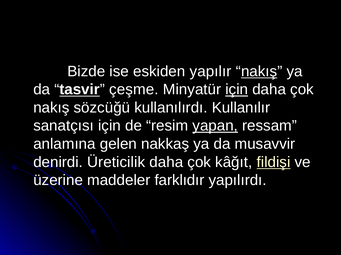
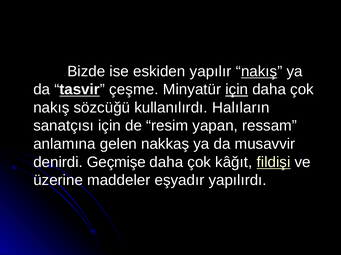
Kullanılır: Kullanılır -> Halıların (241, 108)
yapan underline: present -> none (215, 126)
Üreticilik: Üreticilik -> Geçmişe (116, 162)
farklıdır: farklıdır -> eşyadır (179, 181)
